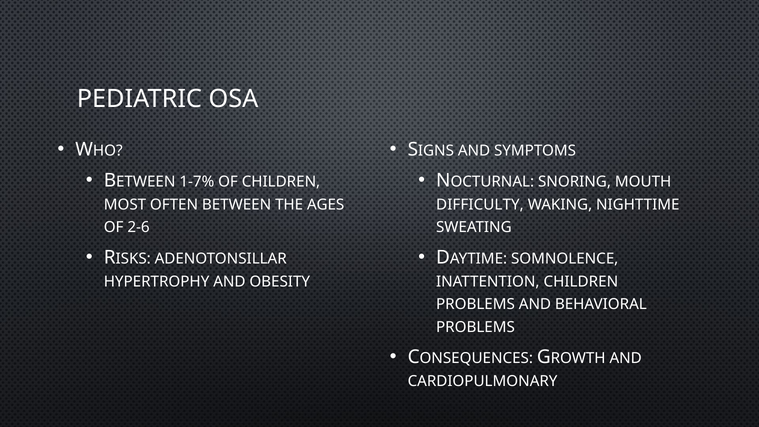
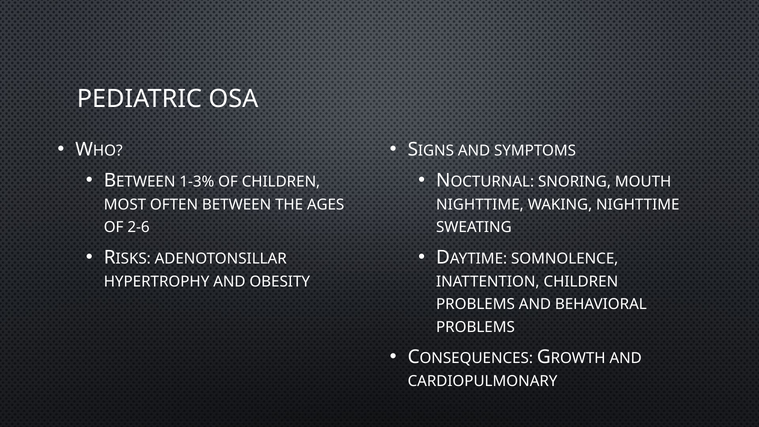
1-7%: 1-7% -> 1-3% (197, 182)
DIFFICULTY: DIFFICULTY -> NIGHTTIME (480, 205)
